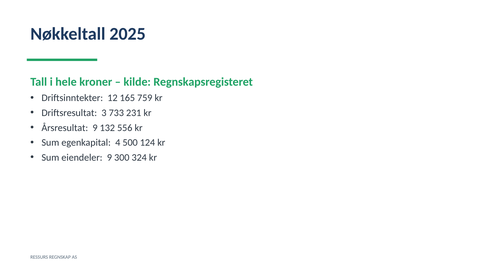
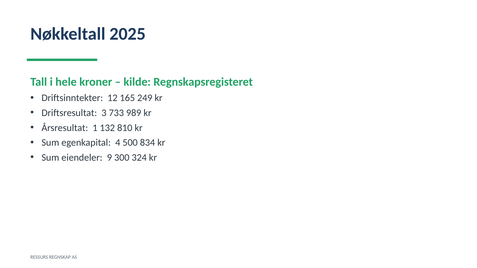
759: 759 -> 249 (145, 98)
231: 231 -> 989 (134, 113)
Årsresultat 9: 9 -> 1 (95, 128)
556: 556 -> 810 (125, 128)
124: 124 -> 834 (147, 143)
